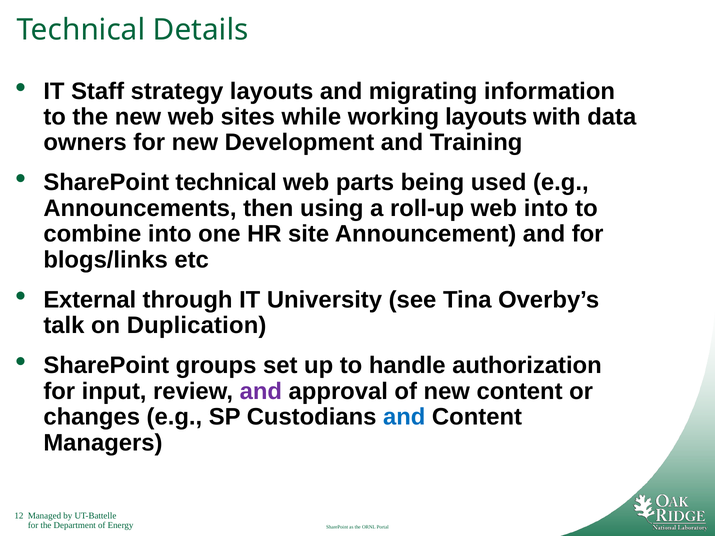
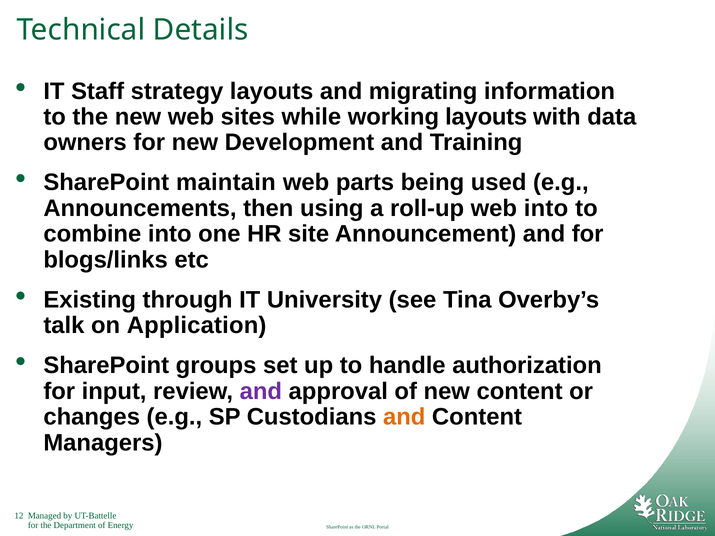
SharePoint technical: technical -> maintain (226, 183)
External: External -> Existing (90, 300)
Duplication: Duplication -> Application (197, 326)
and colour: blue -> orange (404, 417)
